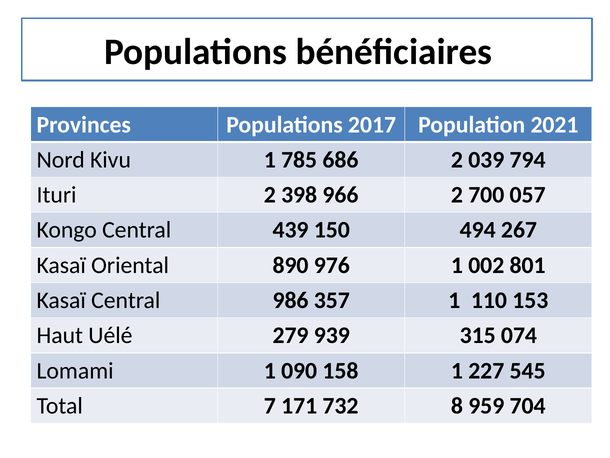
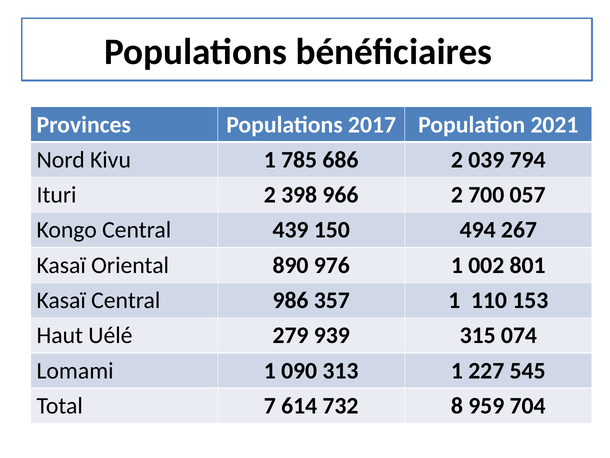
158: 158 -> 313 (340, 370)
171: 171 -> 614 (299, 405)
